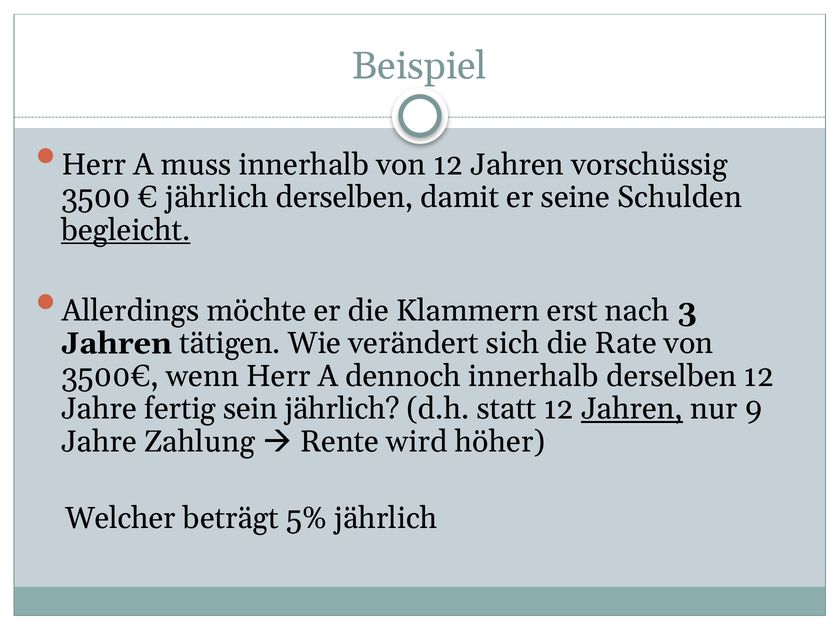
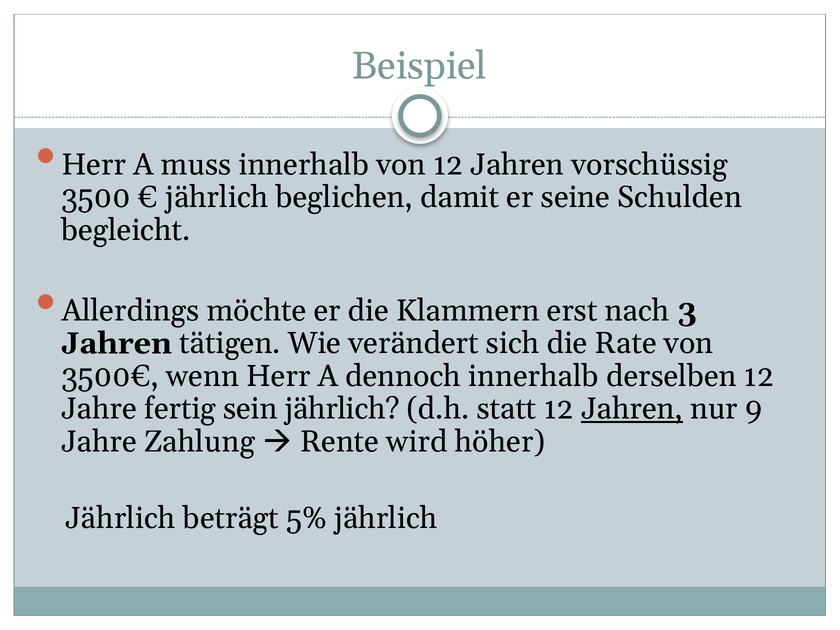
jährlich derselben: derselben -> beglichen (344, 197)
begleicht underline: present -> none (126, 230)
Welcher: Welcher -> Jährlich (120, 518)
